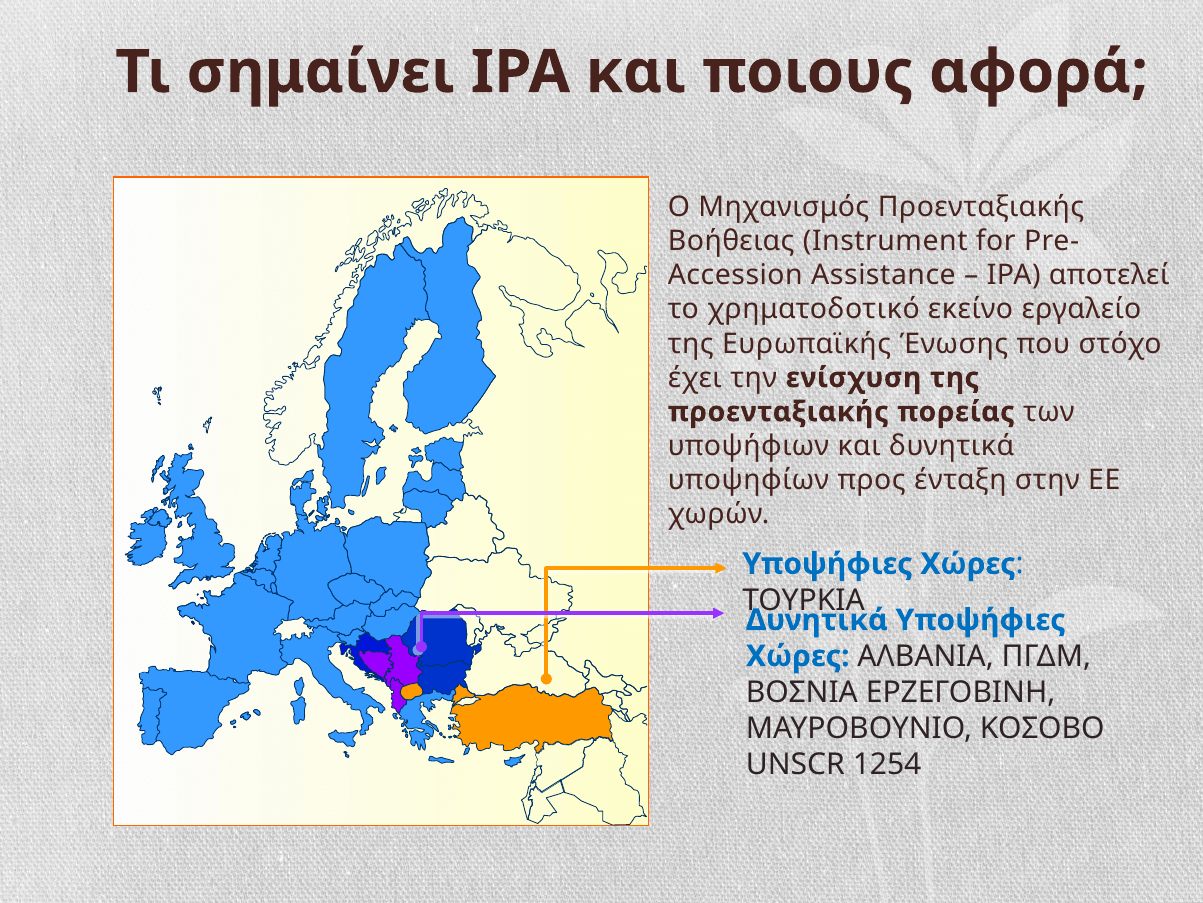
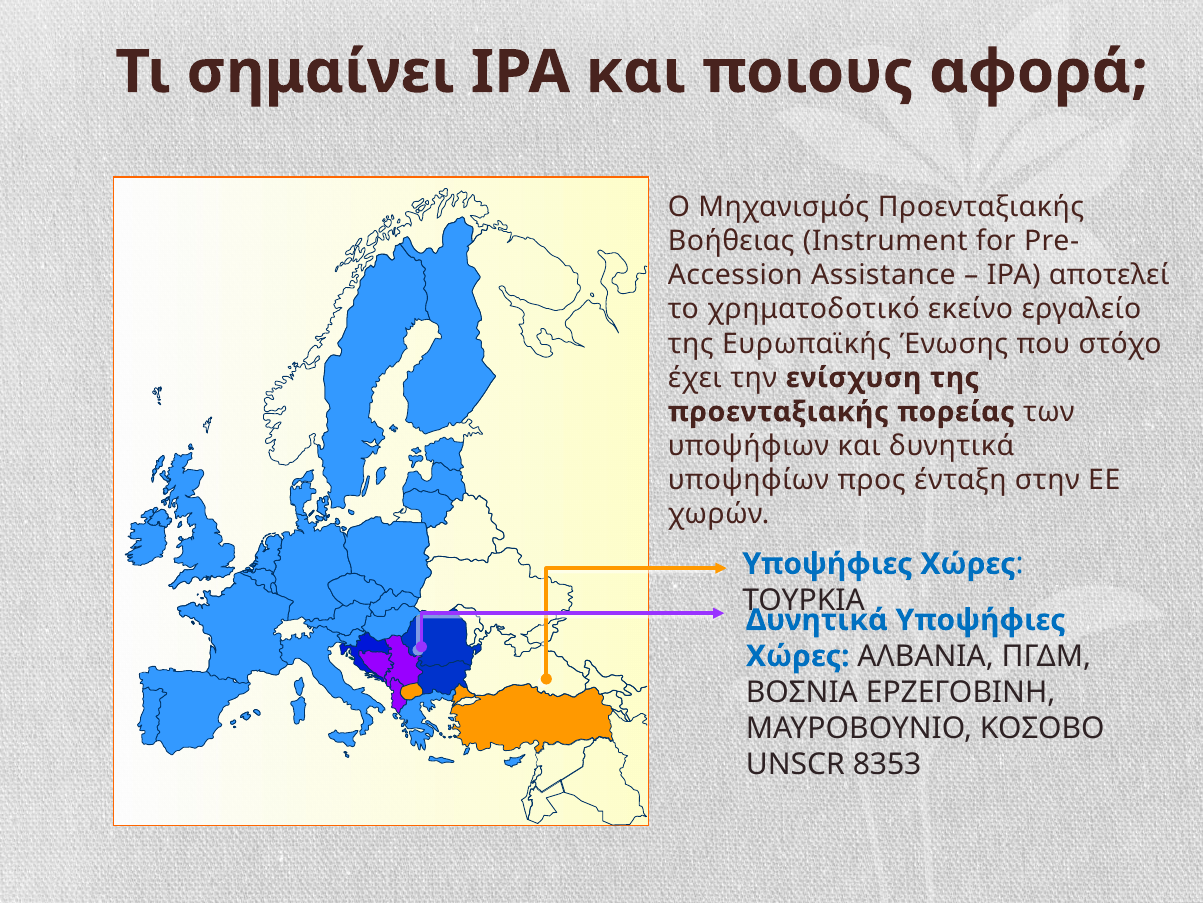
1254: 1254 -> 8353 (887, 764)
